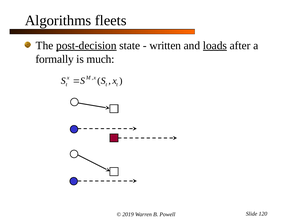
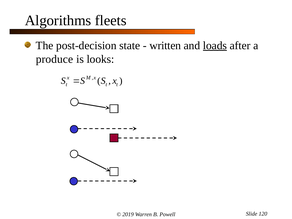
post-decision underline: present -> none (86, 46)
formally: formally -> produce (55, 59)
much: much -> looks (100, 59)
